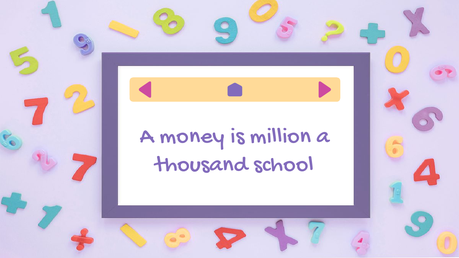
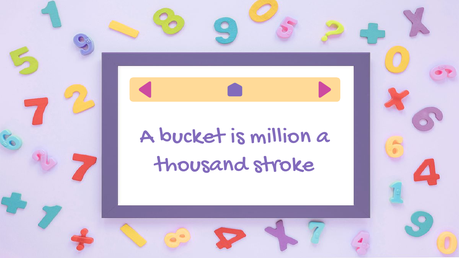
money: money -> bucket (192, 134)
school: school -> stroke (284, 163)
